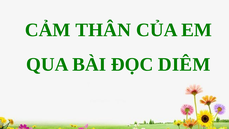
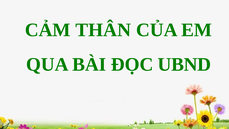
DIÊM: DIÊM -> UBND (184, 64)
